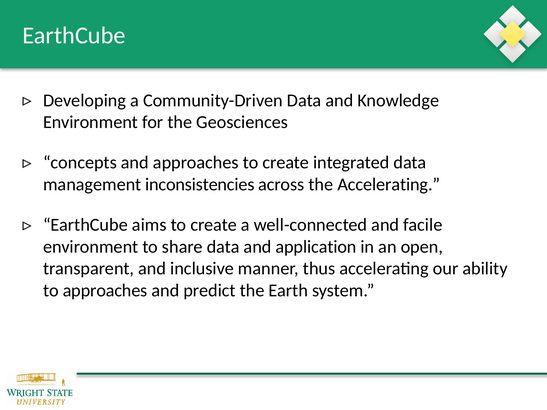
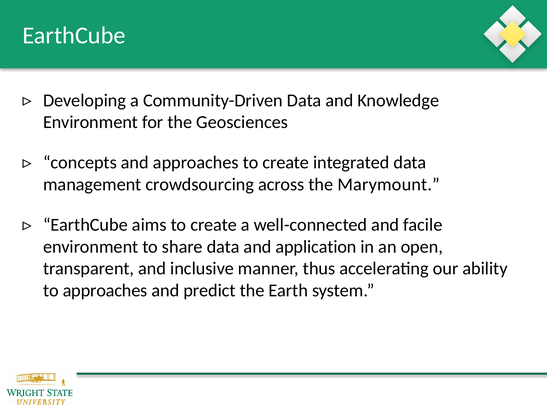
inconsistencies: inconsistencies -> crowdsourcing (200, 185)
the Accelerating: Accelerating -> Marymount (389, 185)
